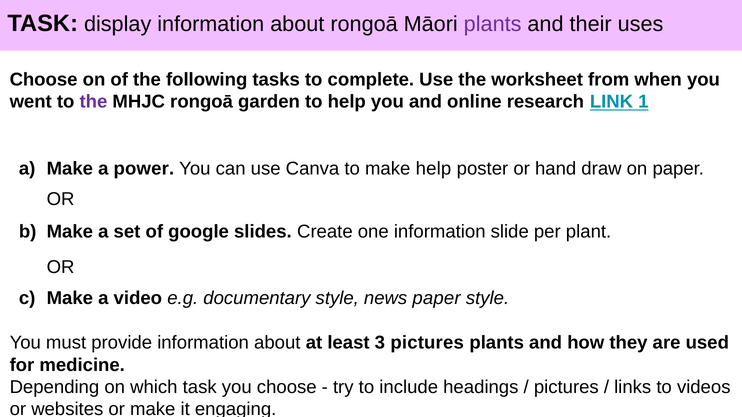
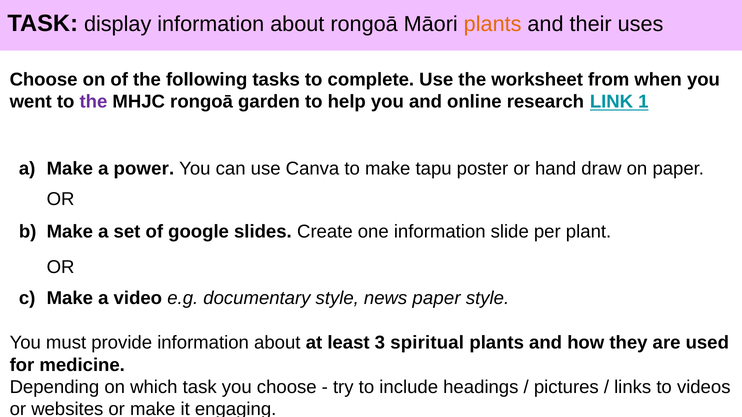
plants colour: purple -> orange (493, 24)
make help: help -> tapu (434, 169)
3 pictures: pictures -> spiritual (427, 343)
